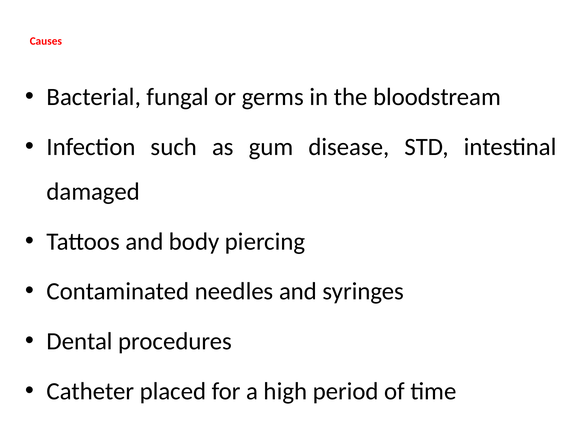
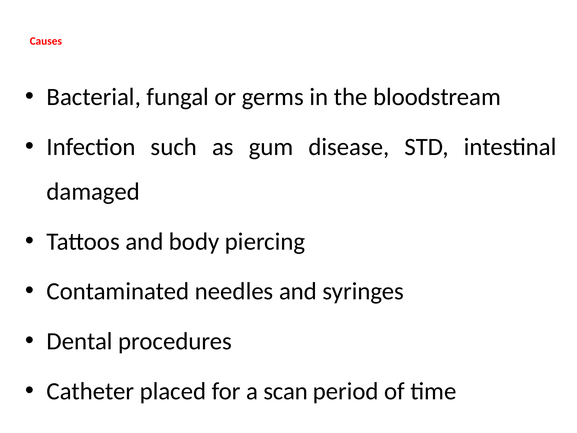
high: high -> scan (286, 391)
